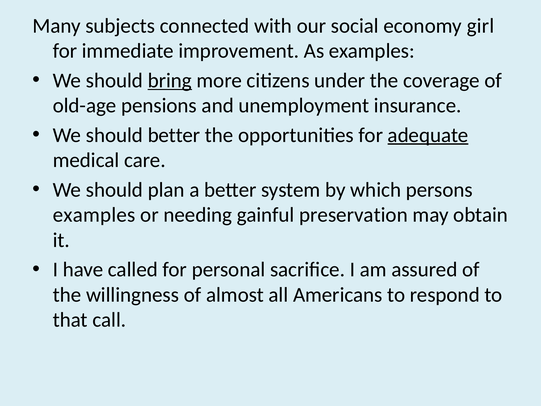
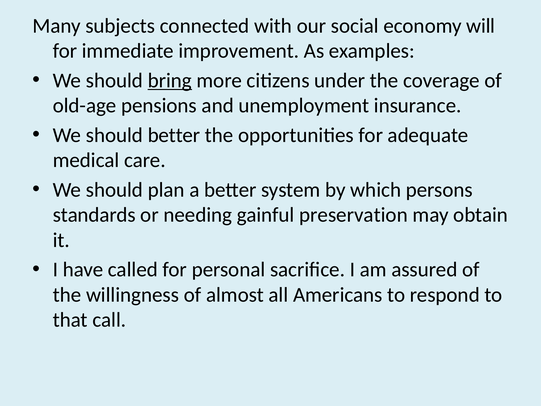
girl: girl -> will (481, 26)
adequate underline: present -> none (428, 135)
examples: examples -> standards (94, 215)
